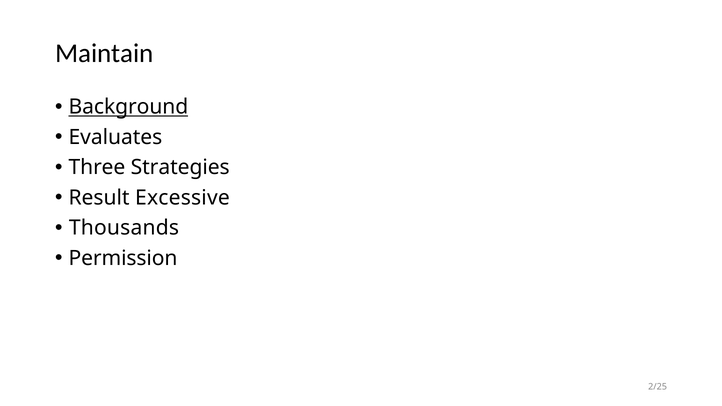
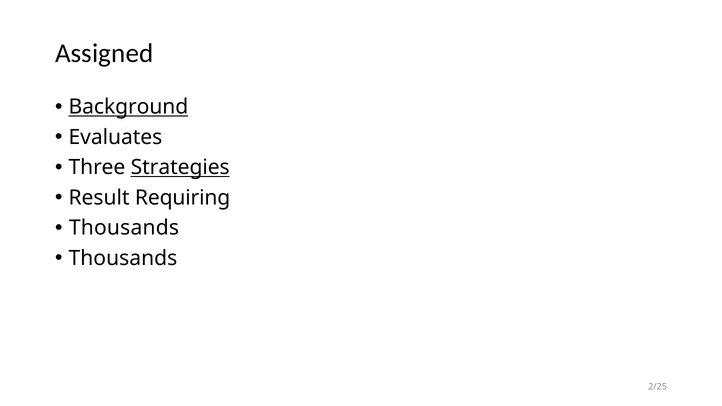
Maintain: Maintain -> Assigned (104, 53)
Strategies underline: none -> present (180, 167)
Excessive: Excessive -> Requiring (183, 198)
Permission: Permission -> Thousands (123, 258)
